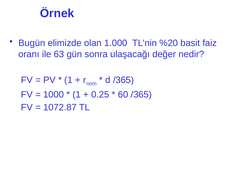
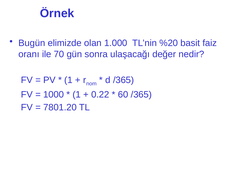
63: 63 -> 70 (59, 54)
0.25: 0.25 -> 0.22 (100, 95)
1072.87: 1072.87 -> 7801.20 (60, 108)
